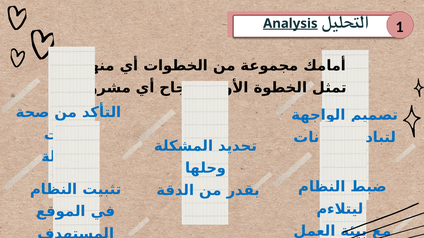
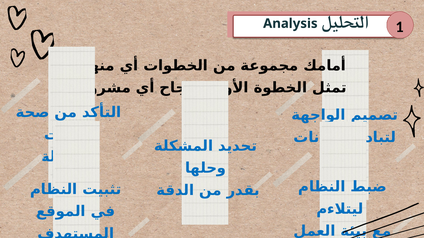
Analysis underline: present -> none (290, 24)
